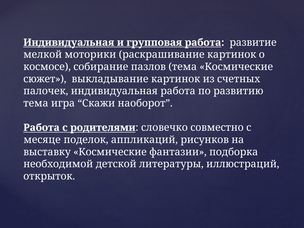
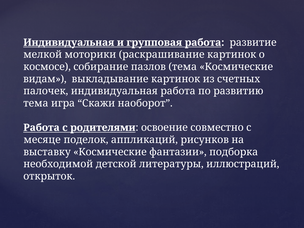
сюжет: сюжет -> видам (45, 79)
словечко: словечко -> освоение (164, 128)
